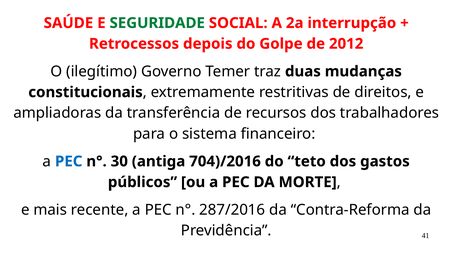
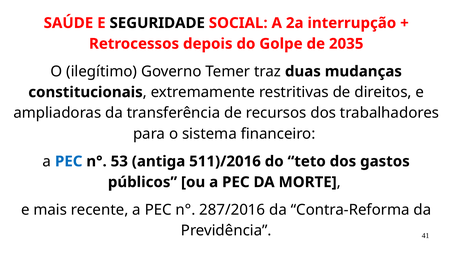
SEGURIDADE colour: green -> black (157, 23)
2012: 2012 -> 2035 (346, 44)
30: 30 -> 53 (119, 162)
704)/2016: 704)/2016 -> 511)/2016 (225, 162)
